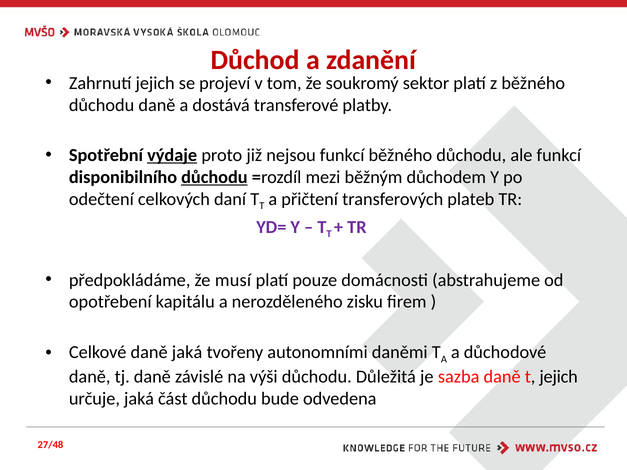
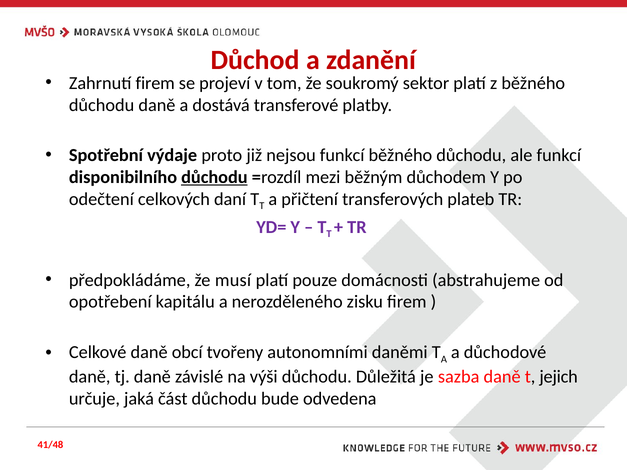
Zahrnutí jejich: jejich -> firem (155, 83)
výdaje underline: present -> none (172, 155)
daně jaká: jaká -> obcí (187, 352)
27/48: 27/48 -> 41/48 (50, 445)
